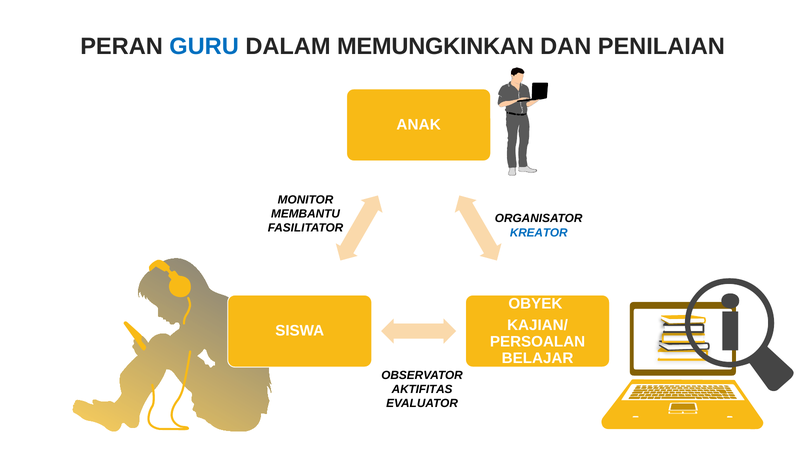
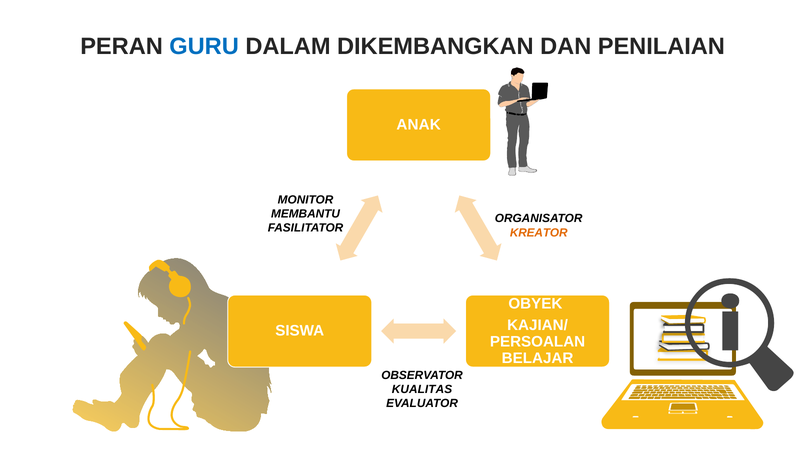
MEMUNGKINKAN: MEMUNGKINKAN -> DIKEMBANGKAN (435, 46)
KREATOR colour: blue -> orange (539, 232)
AKTIFITAS: AKTIFITAS -> KUALITAS (422, 389)
